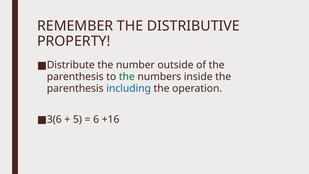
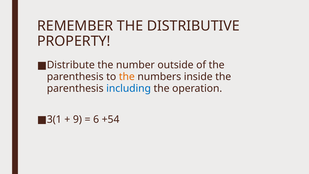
the colour: green -> orange (127, 77)
3(6: 3(6 -> 3(1 (54, 119)
5: 5 -> 9 (77, 119)
+16: +16 -> +54 (111, 119)
